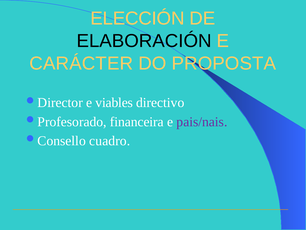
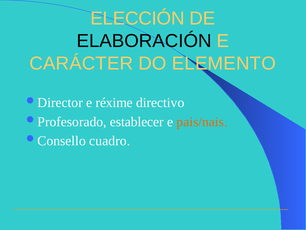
PROPOSTA: PROPOSTA -> ELEMENTO (224, 63)
viables: viables -> réxime (114, 102)
financeira: financeira -> establecer (137, 121)
pais/nais colour: purple -> orange (202, 121)
